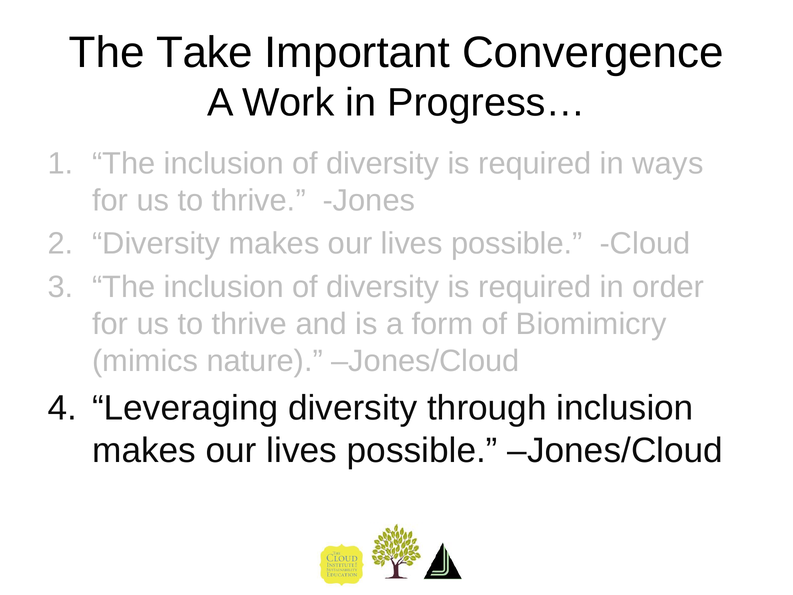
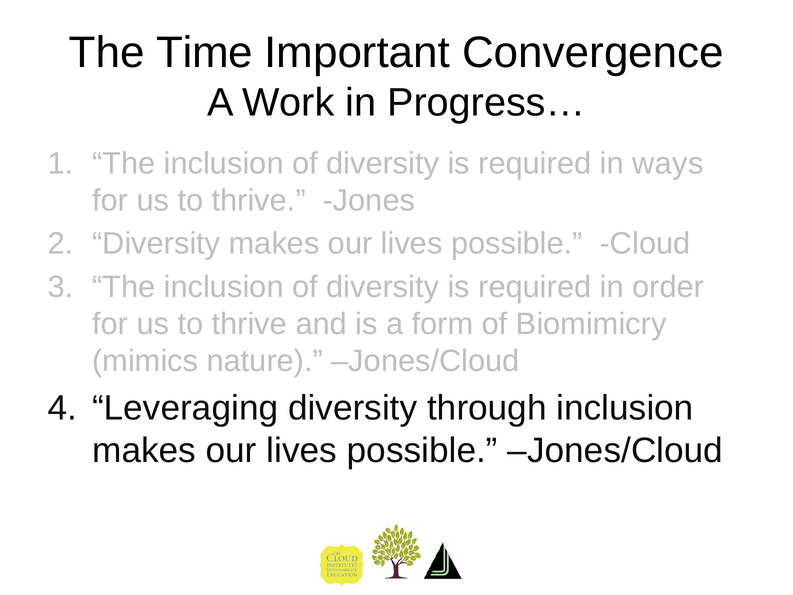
Take: Take -> Time (205, 53)
